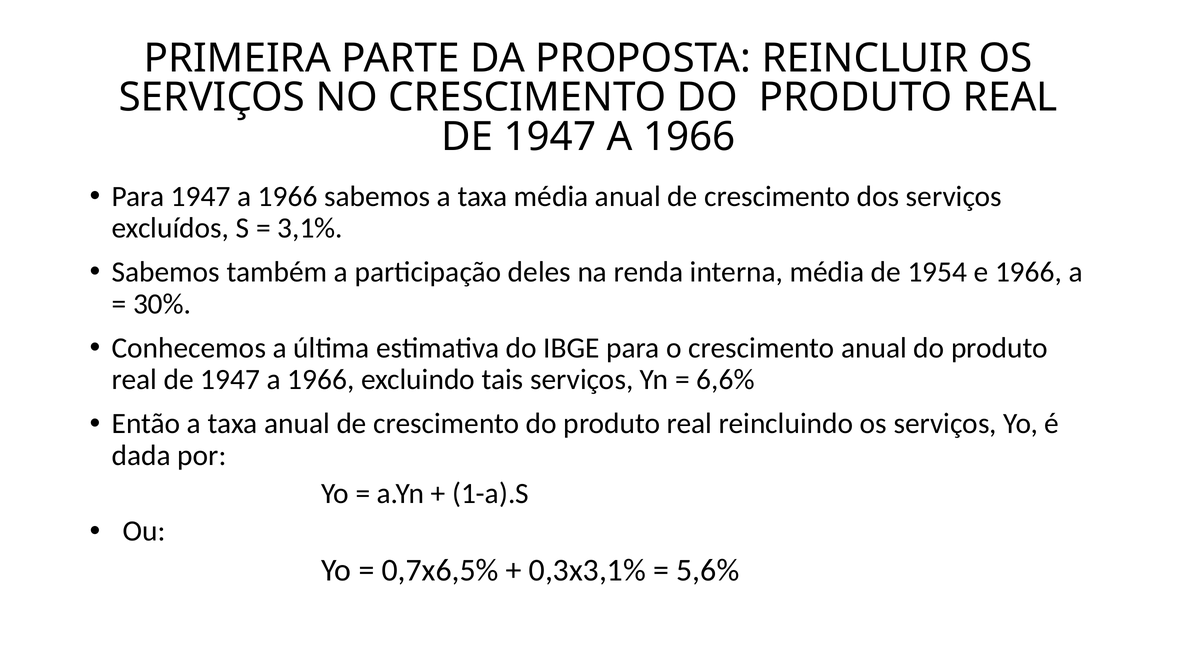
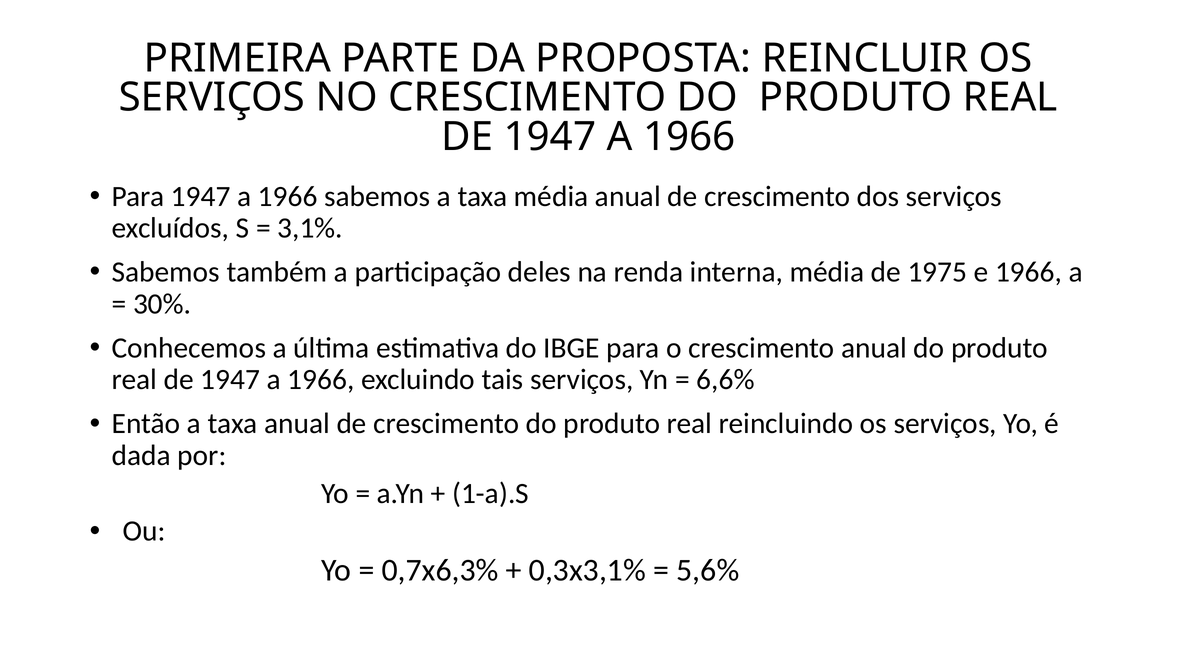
1954: 1954 -> 1975 (937, 272)
0,7x6,5%: 0,7x6,5% -> 0,7x6,3% (440, 570)
